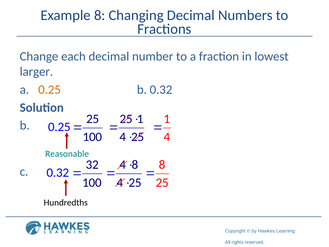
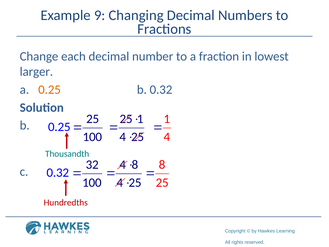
Example 8: 8 -> 9 (100, 15)
Reasonable: Reasonable -> Thousandth (67, 154)
Hundredths colour: black -> red (66, 202)
